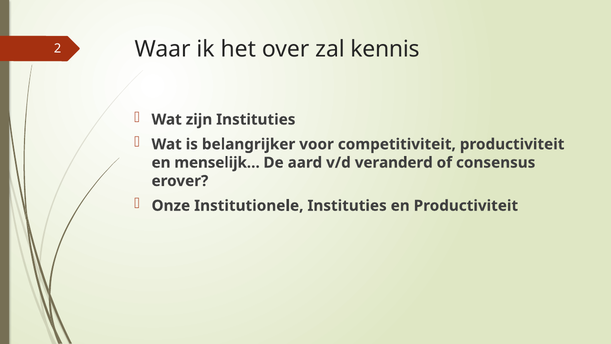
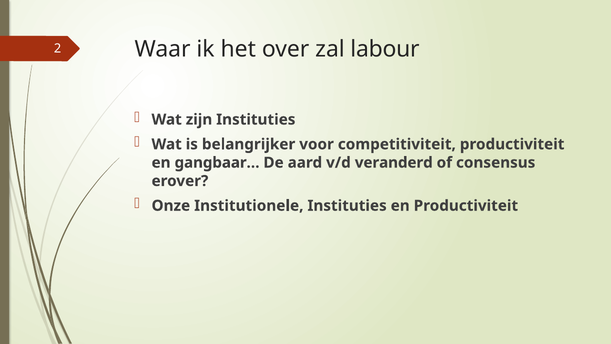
kennis: kennis -> labour (385, 49)
menselijk…: menselijk… -> gangbaar… (217, 162)
